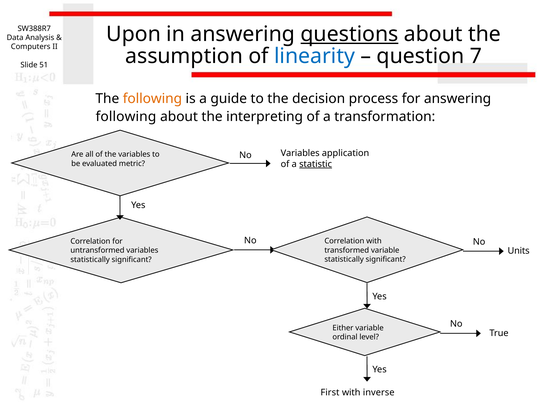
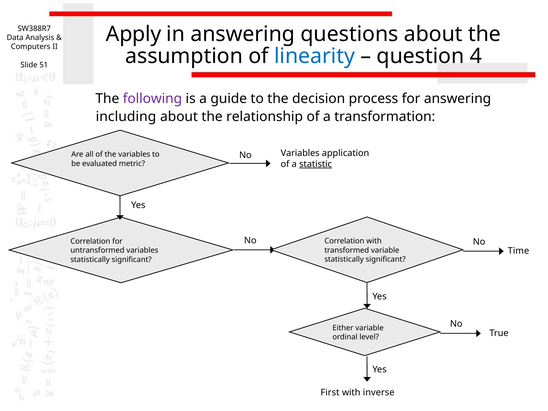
Upon: Upon -> Apply (134, 34)
questions underline: present -> none (350, 34)
7: 7 -> 4 (476, 56)
following colour: orange -> purple (152, 99)
following: following -> including (126, 117)
interpreting: interpreting -> relationship (265, 117)
Units: Units -> Time (518, 251)
